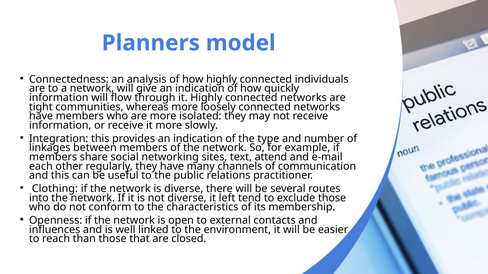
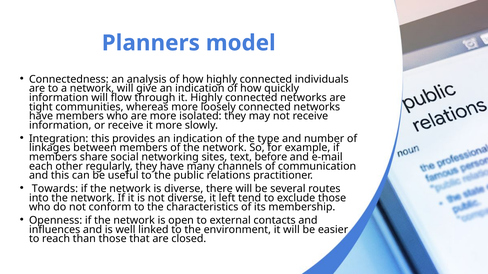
attend: attend -> before (271, 157)
Clothing: Clothing -> Towards (55, 189)
